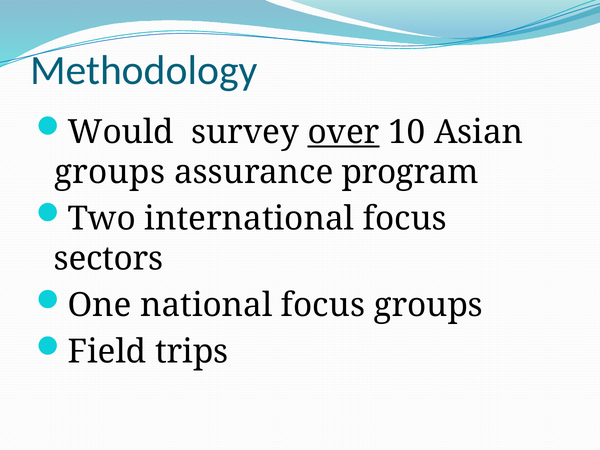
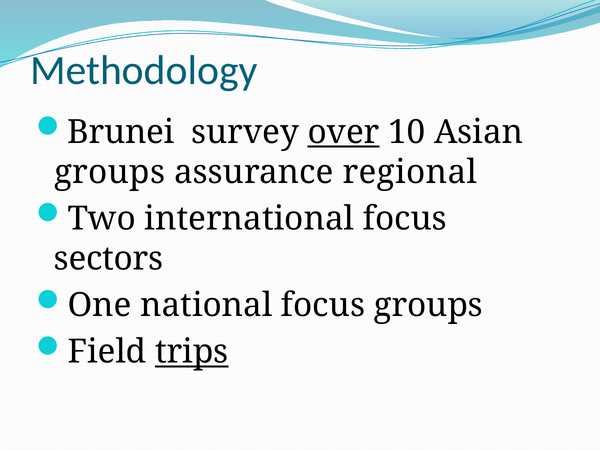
Would: Would -> Brunei (121, 132)
program: program -> regional (410, 172)
trips underline: none -> present (192, 352)
